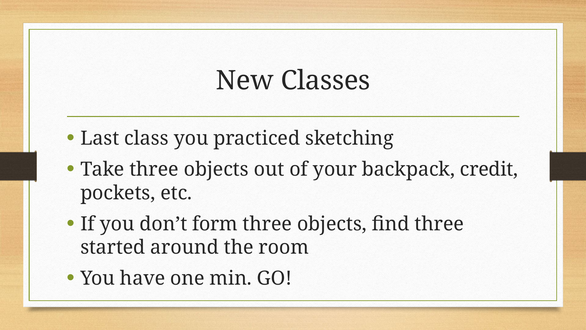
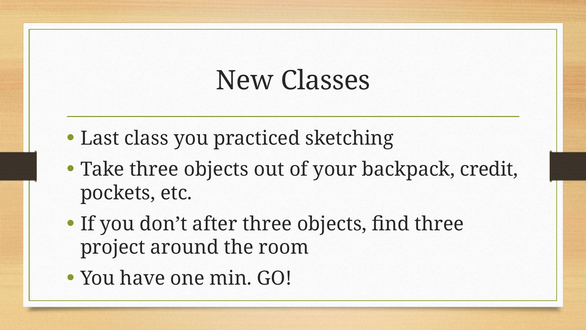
form: form -> after (215, 224)
started: started -> project (113, 247)
